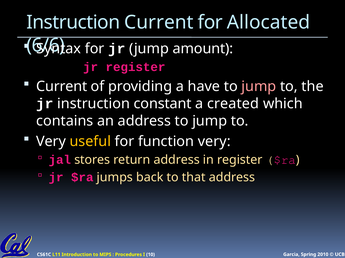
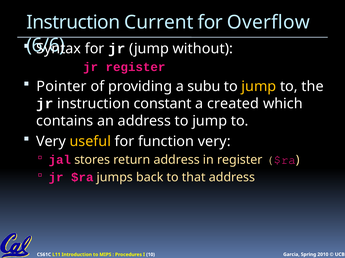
Allocated: Allocated -> Overflow (268, 22)
amount: amount -> without (203, 49)
Current: Current -> Pointer (62, 87)
have: have -> subu (204, 87)
jump colour: pink -> yellow (259, 87)
